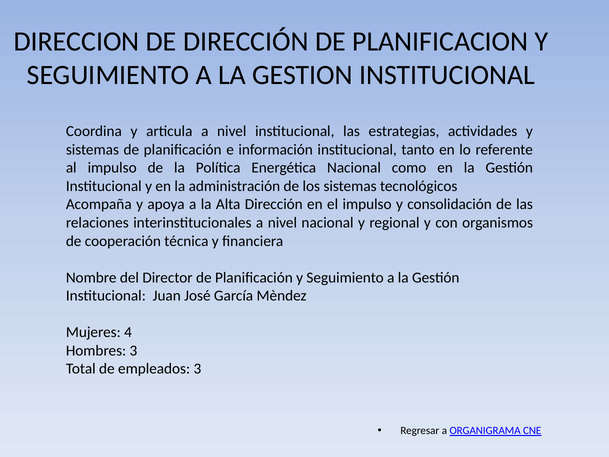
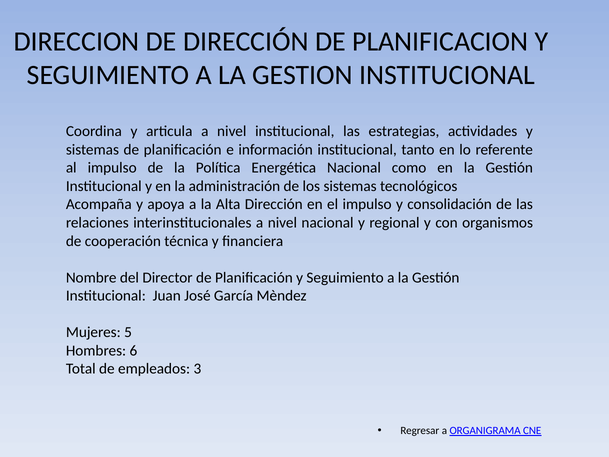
4: 4 -> 5 (128, 332)
Hombres 3: 3 -> 6 (133, 350)
